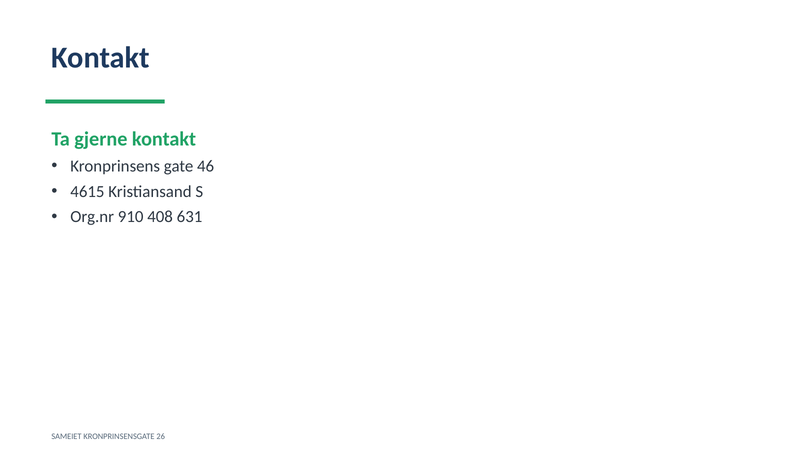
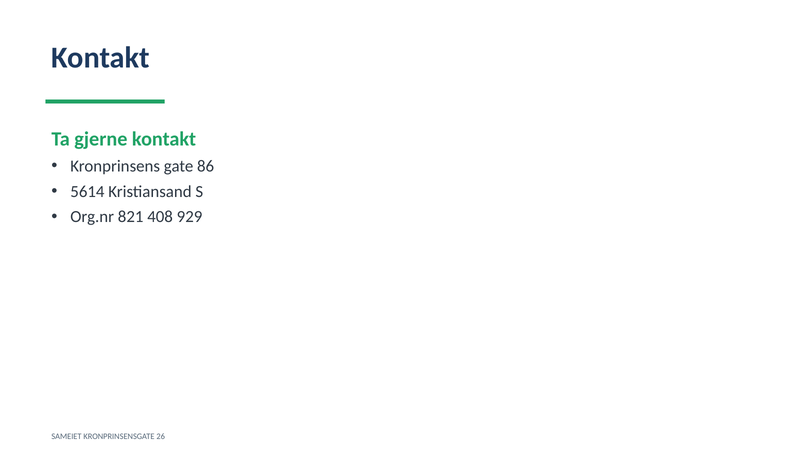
46: 46 -> 86 (206, 166)
4615: 4615 -> 5614 (87, 191)
910: 910 -> 821 (131, 217)
631: 631 -> 929 (190, 217)
